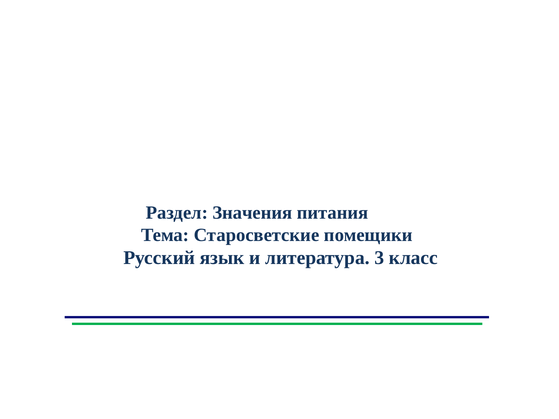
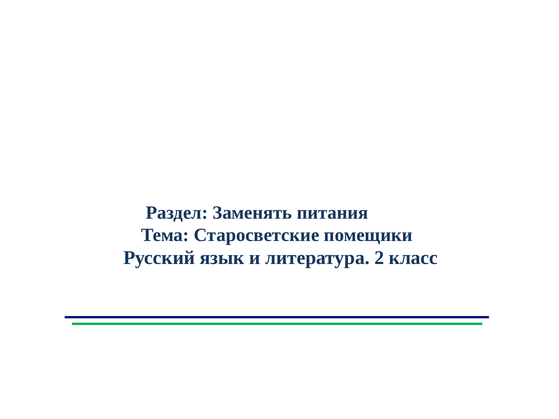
Значения: Значения -> Заменять (252, 213)
3: 3 -> 2 (379, 258)
